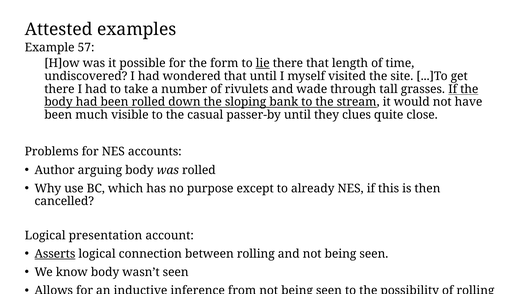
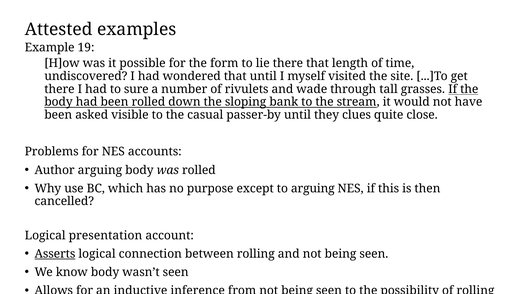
57: 57 -> 19 (86, 48)
lie underline: present -> none (263, 63)
take: take -> sure (136, 89)
much: much -> asked (92, 115)
to already: already -> arguing (313, 189)
